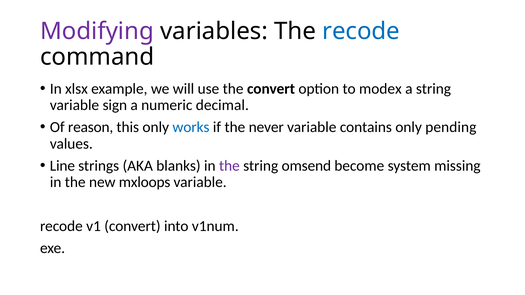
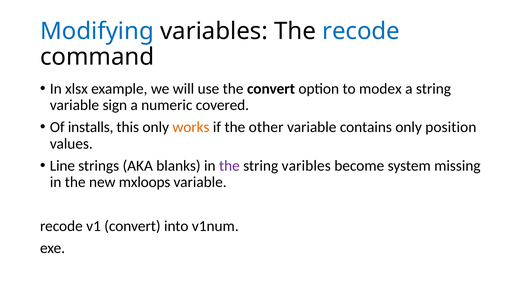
Modifying colour: purple -> blue (97, 31)
decimal: decimal -> covered (222, 105)
reason: reason -> installs (91, 127)
works colour: blue -> orange (191, 127)
never: never -> other (266, 127)
pending: pending -> position (451, 127)
omsend: omsend -> varibles (306, 166)
